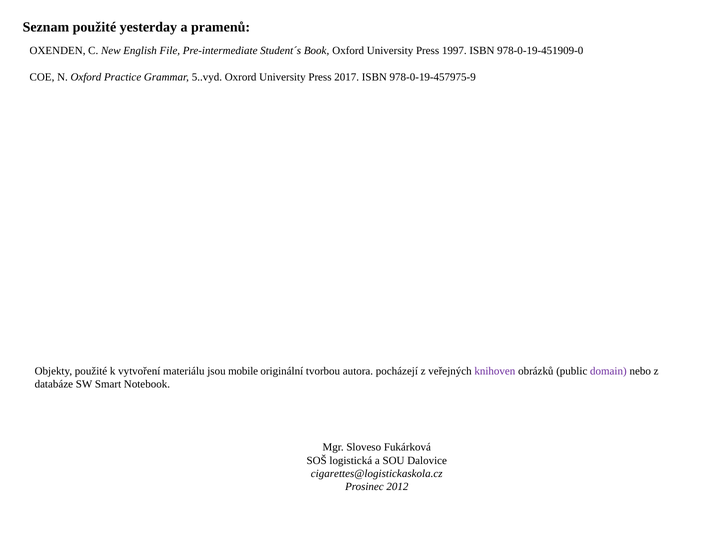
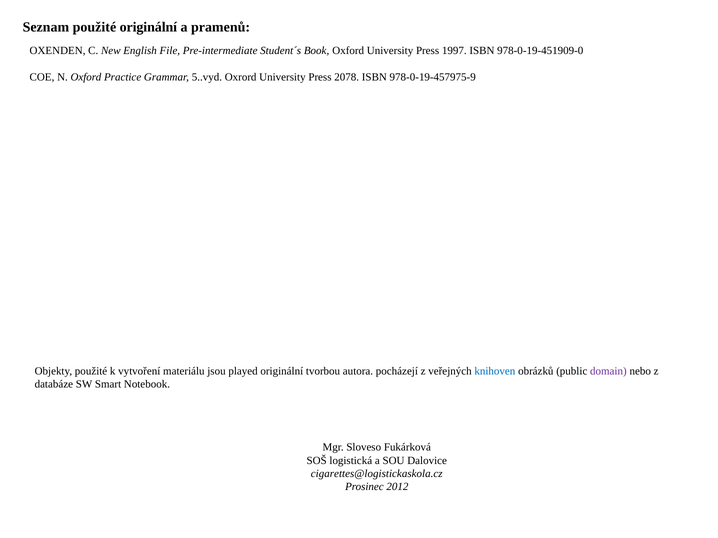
použité yesterday: yesterday -> originální (148, 27)
2017: 2017 -> 2078 (347, 77)
mobile: mobile -> played (243, 371)
knihoven colour: purple -> blue (495, 371)
